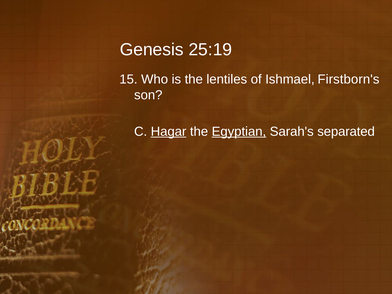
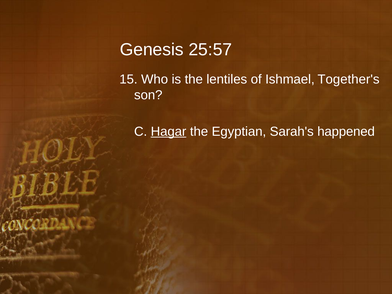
25:19: 25:19 -> 25:57 (210, 50)
Firstborn's: Firstborn's -> Together's (349, 79)
Egyptian underline: present -> none (239, 132)
separated: separated -> happened (346, 132)
